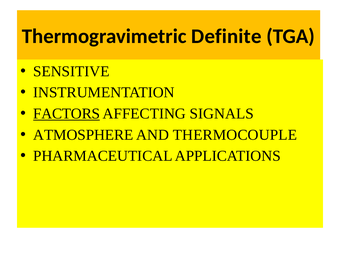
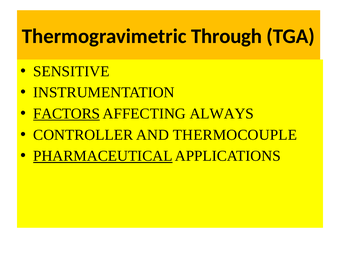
Definite: Definite -> Through (227, 36)
SIGNALS: SIGNALS -> ALWAYS (222, 114)
ATMOSPHERE: ATMOSPHERE -> CONTROLLER (83, 135)
PHARMACEUTICAL underline: none -> present (103, 156)
